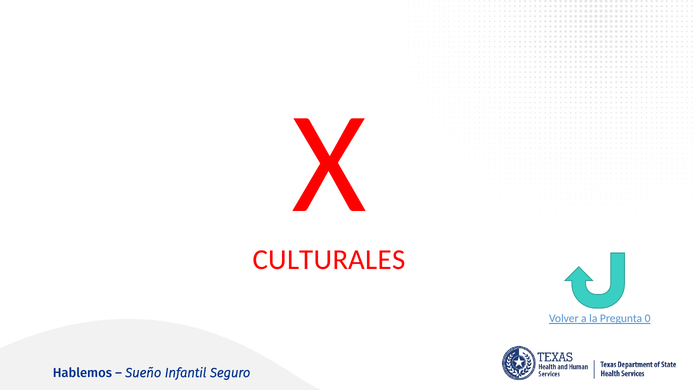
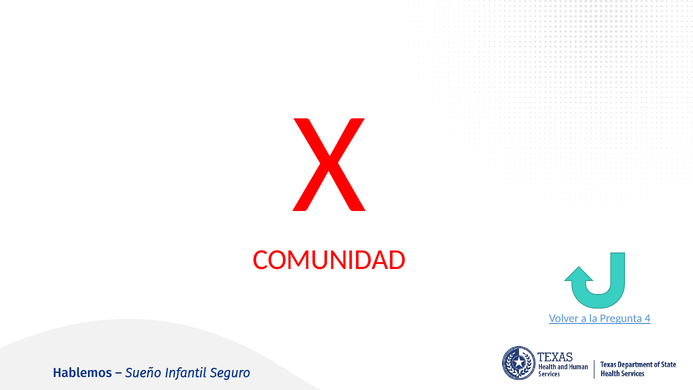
CULTURALES: CULTURALES -> COMUNIDAD (329, 259)
0: 0 -> 4 (648, 318)
